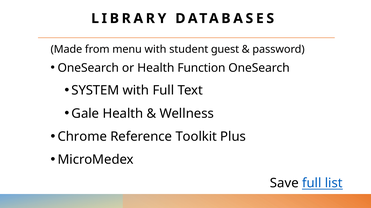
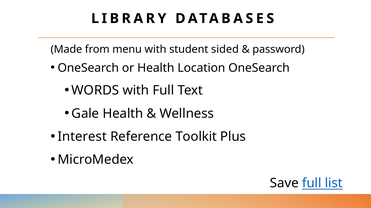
guest: guest -> sided (225, 50)
Function: Function -> Location (201, 68)
SYSTEM: SYSTEM -> WORDS (95, 91)
Chrome: Chrome -> Interest (82, 137)
